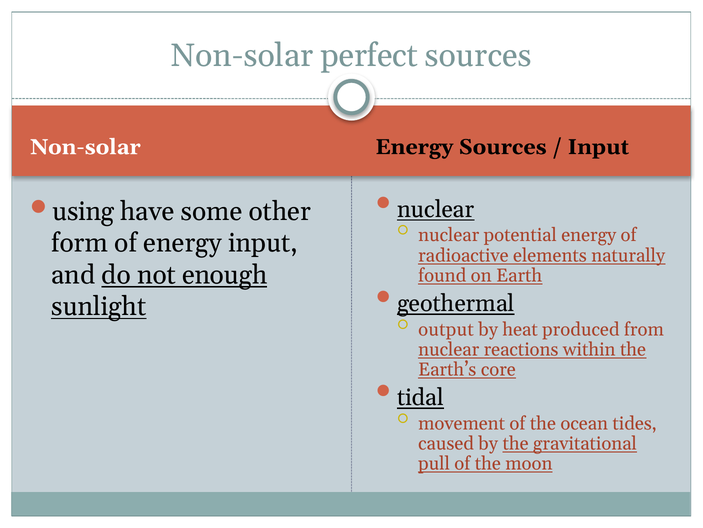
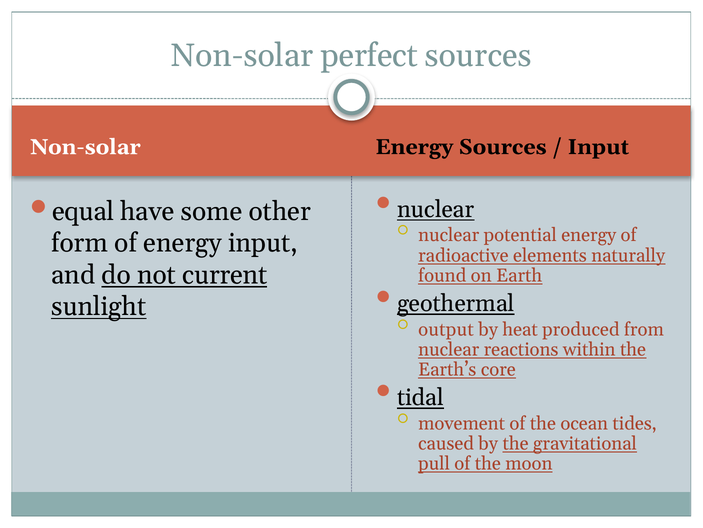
using: using -> equal (83, 211)
enough: enough -> current (225, 274)
